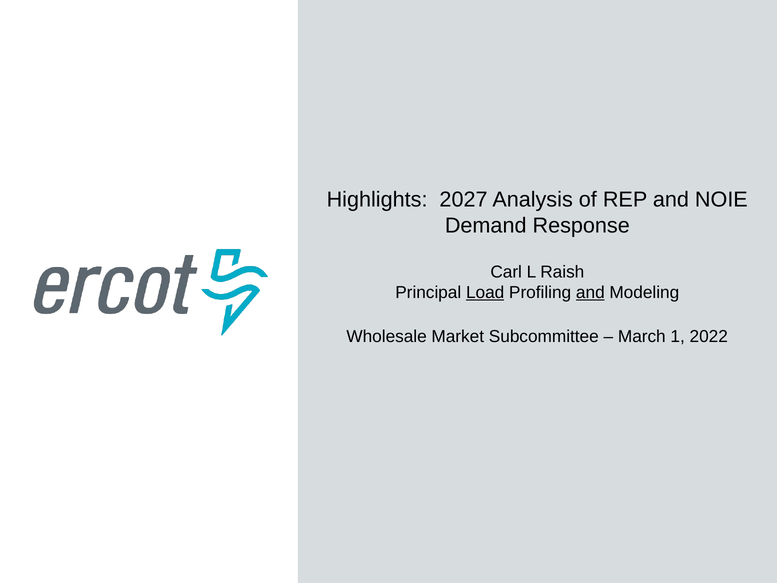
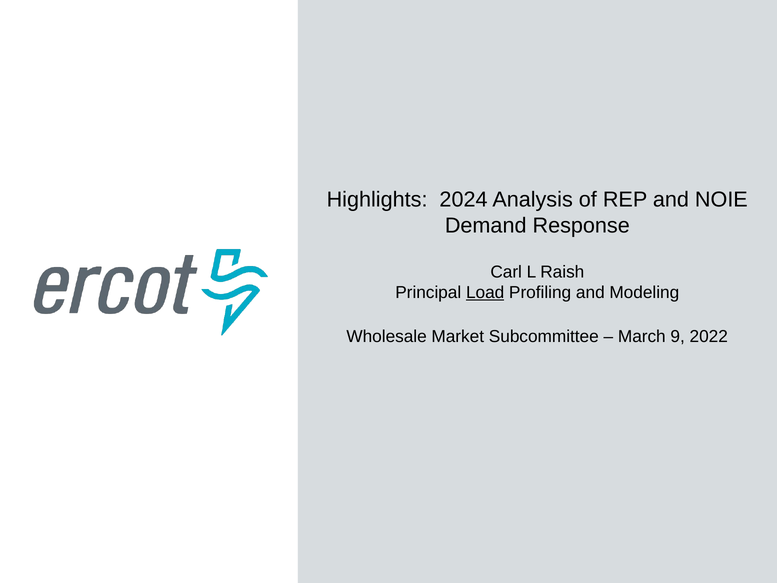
2027: 2027 -> 2024 (464, 200)
and underline: present -> none (590, 293)
1: 1 -> 9 (678, 337)
